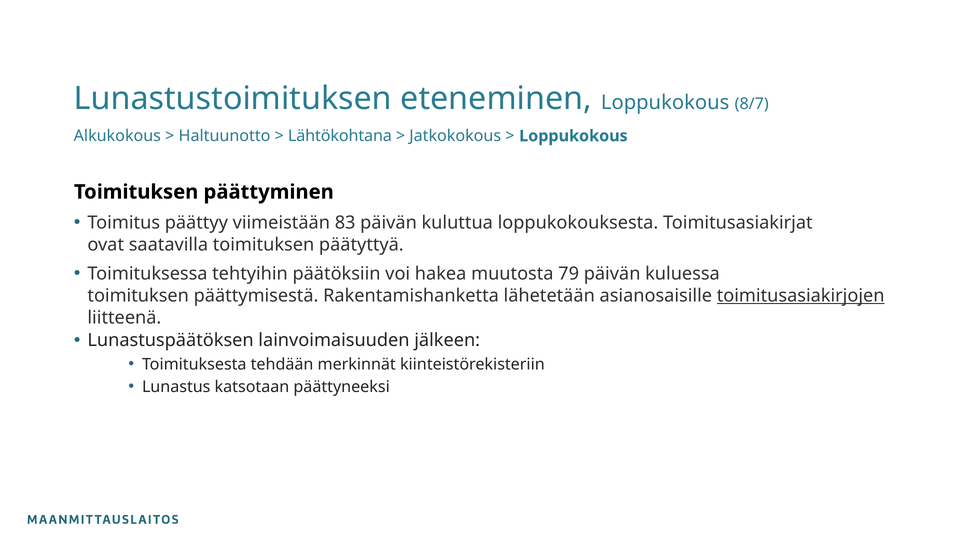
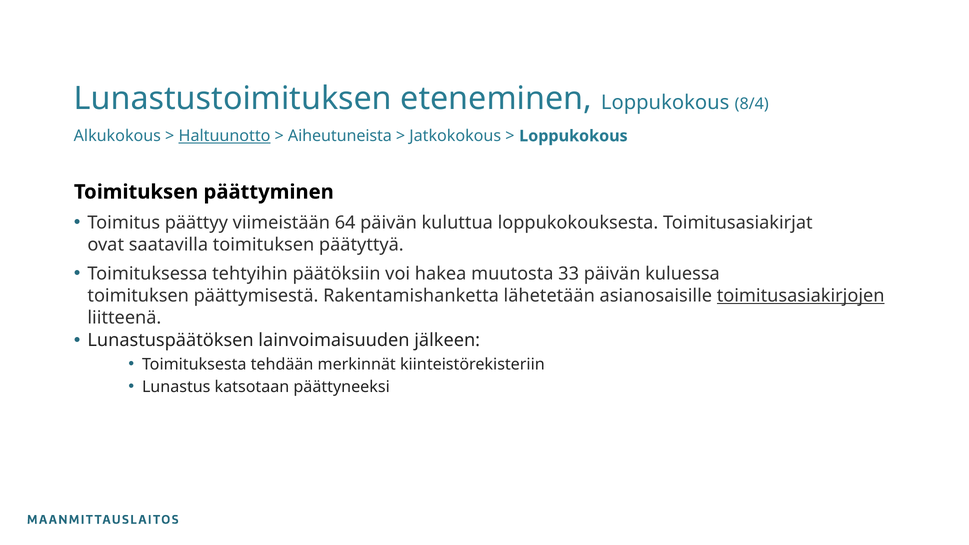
8/7: 8/7 -> 8/4 (752, 104)
Haltuunotto underline: none -> present (225, 136)
Lähtökohtana: Lähtökohtana -> Aiheutuneista (340, 136)
83: 83 -> 64 (345, 223)
79: 79 -> 33 (569, 274)
